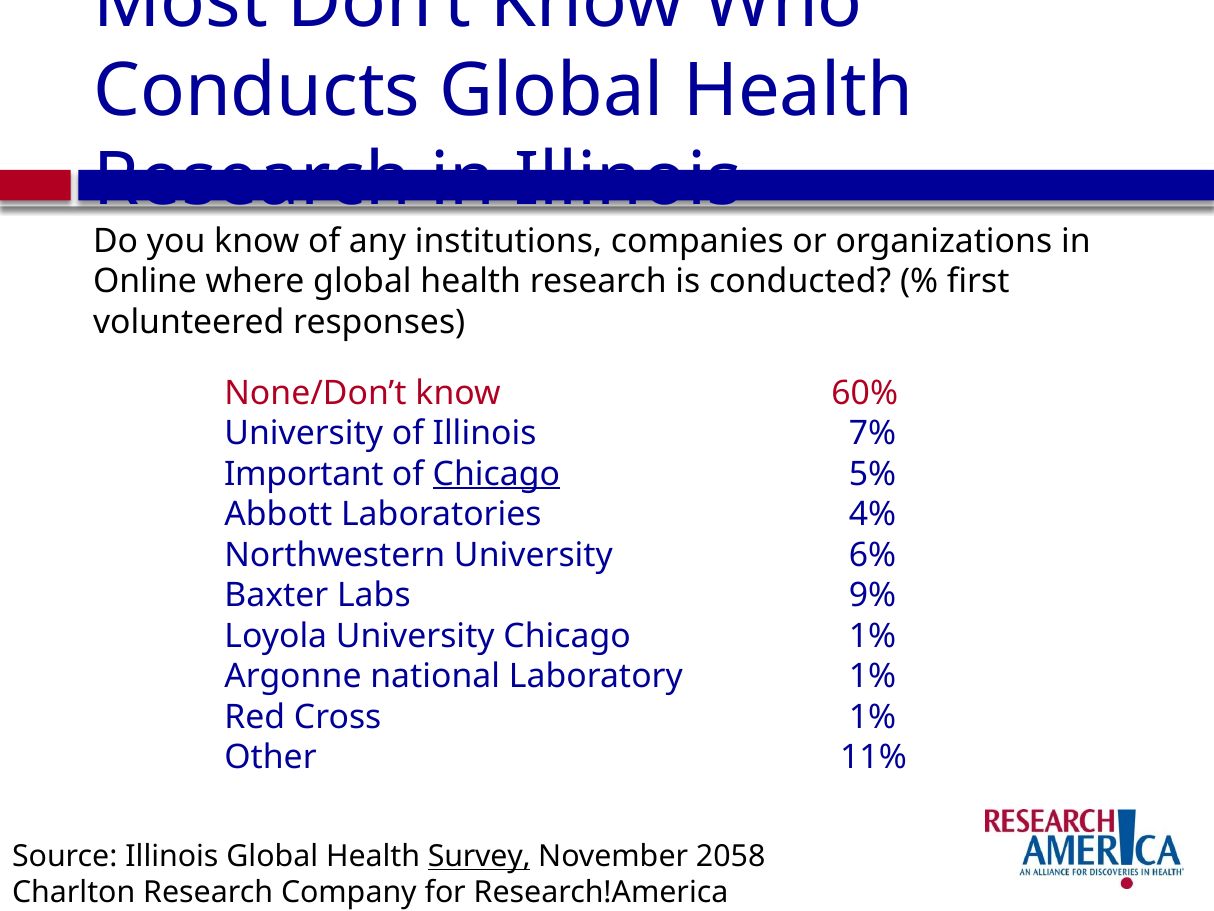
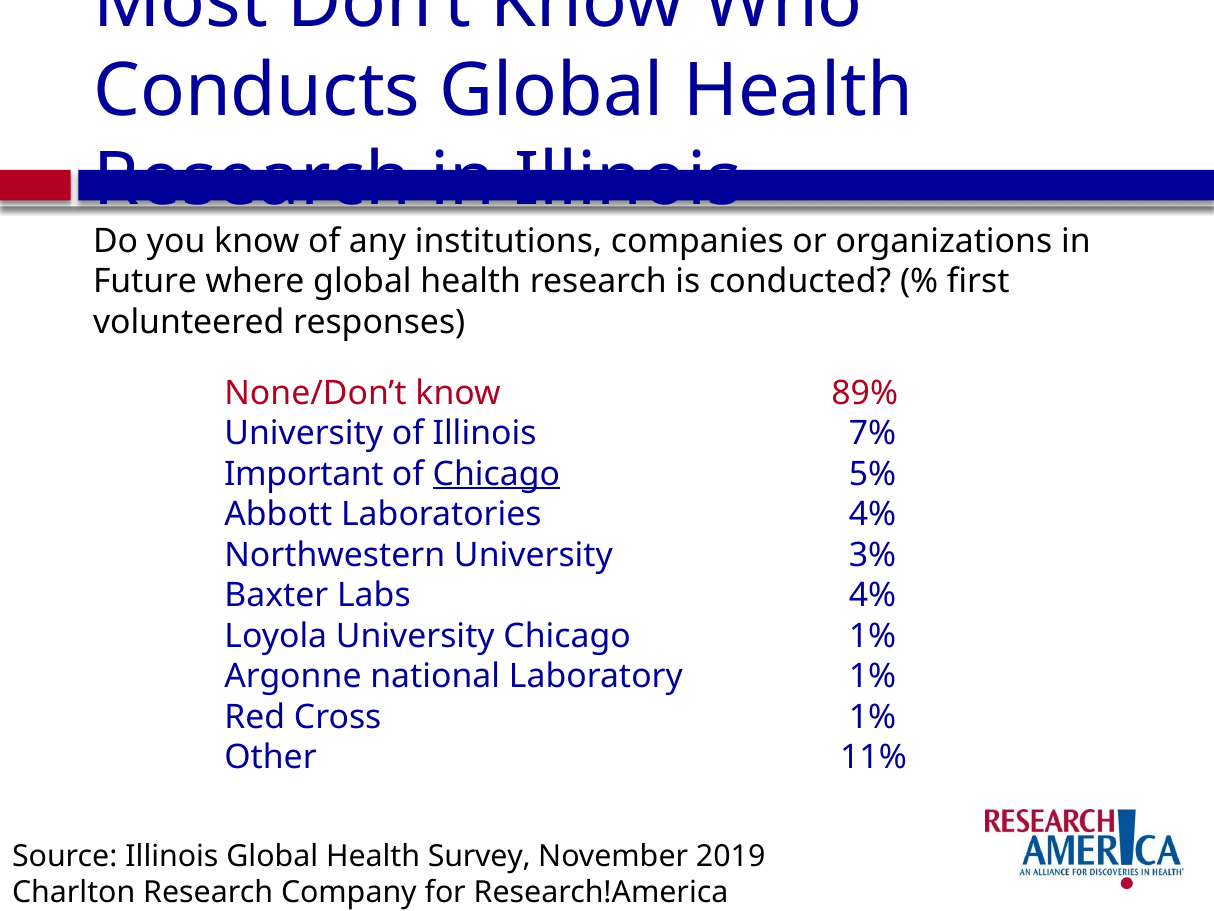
Online: Online -> Future (145, 282)
60%: 60% -> 89% (865, 393)
6%: 6% -> 3% (872, 555)
Labs 9%: 9% -> 4% (872, 595)
Survey underline: present -> none (479, 856)
2058: 2058 -> 2019 (731, 856)
